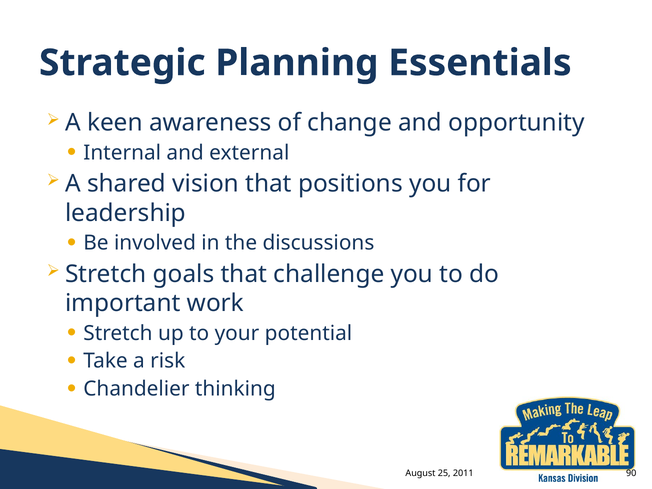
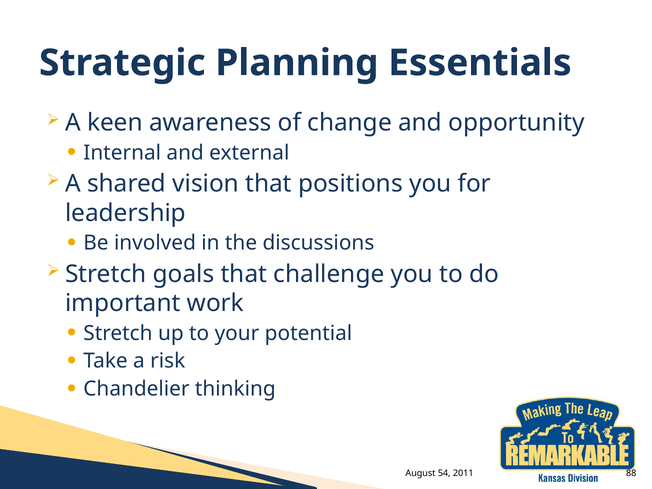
25: 25 -> 54 (444, 474)
90: 90 -> 88 (631, 474)
